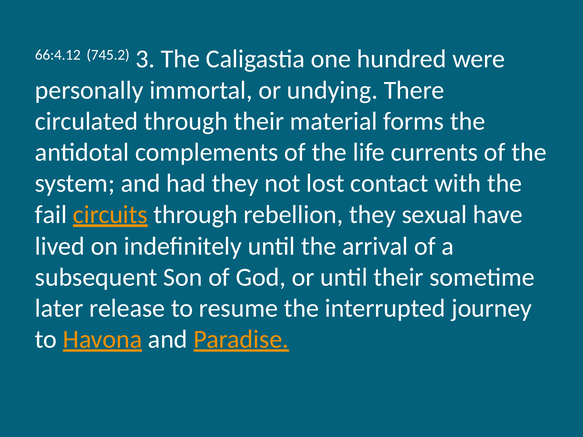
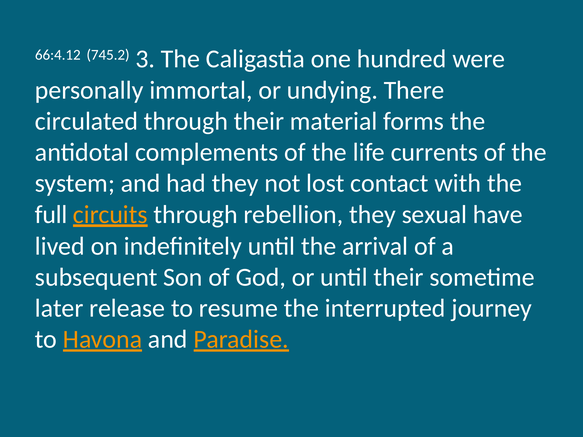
fail: fail -> full (51, 215)
